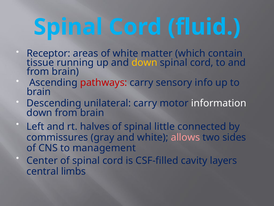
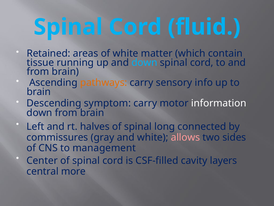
Receptor: Receptor -> Retained (49, 53)
down colour: yellow -> light blue (144, 62)
pathways colour: red -> orange (104, 82)
unilateral: unilateral -> symptom (107, 103)
little: little -> long (165, 126)
limbs: limbs -> more (73, 171)
